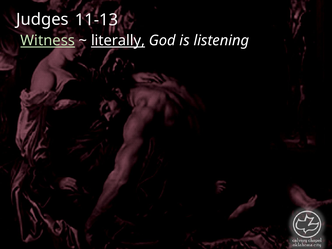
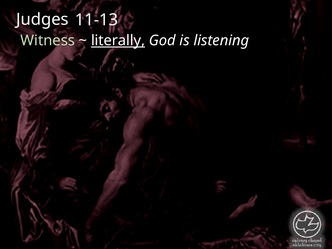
Witness underline: present -> none (48, 41)
